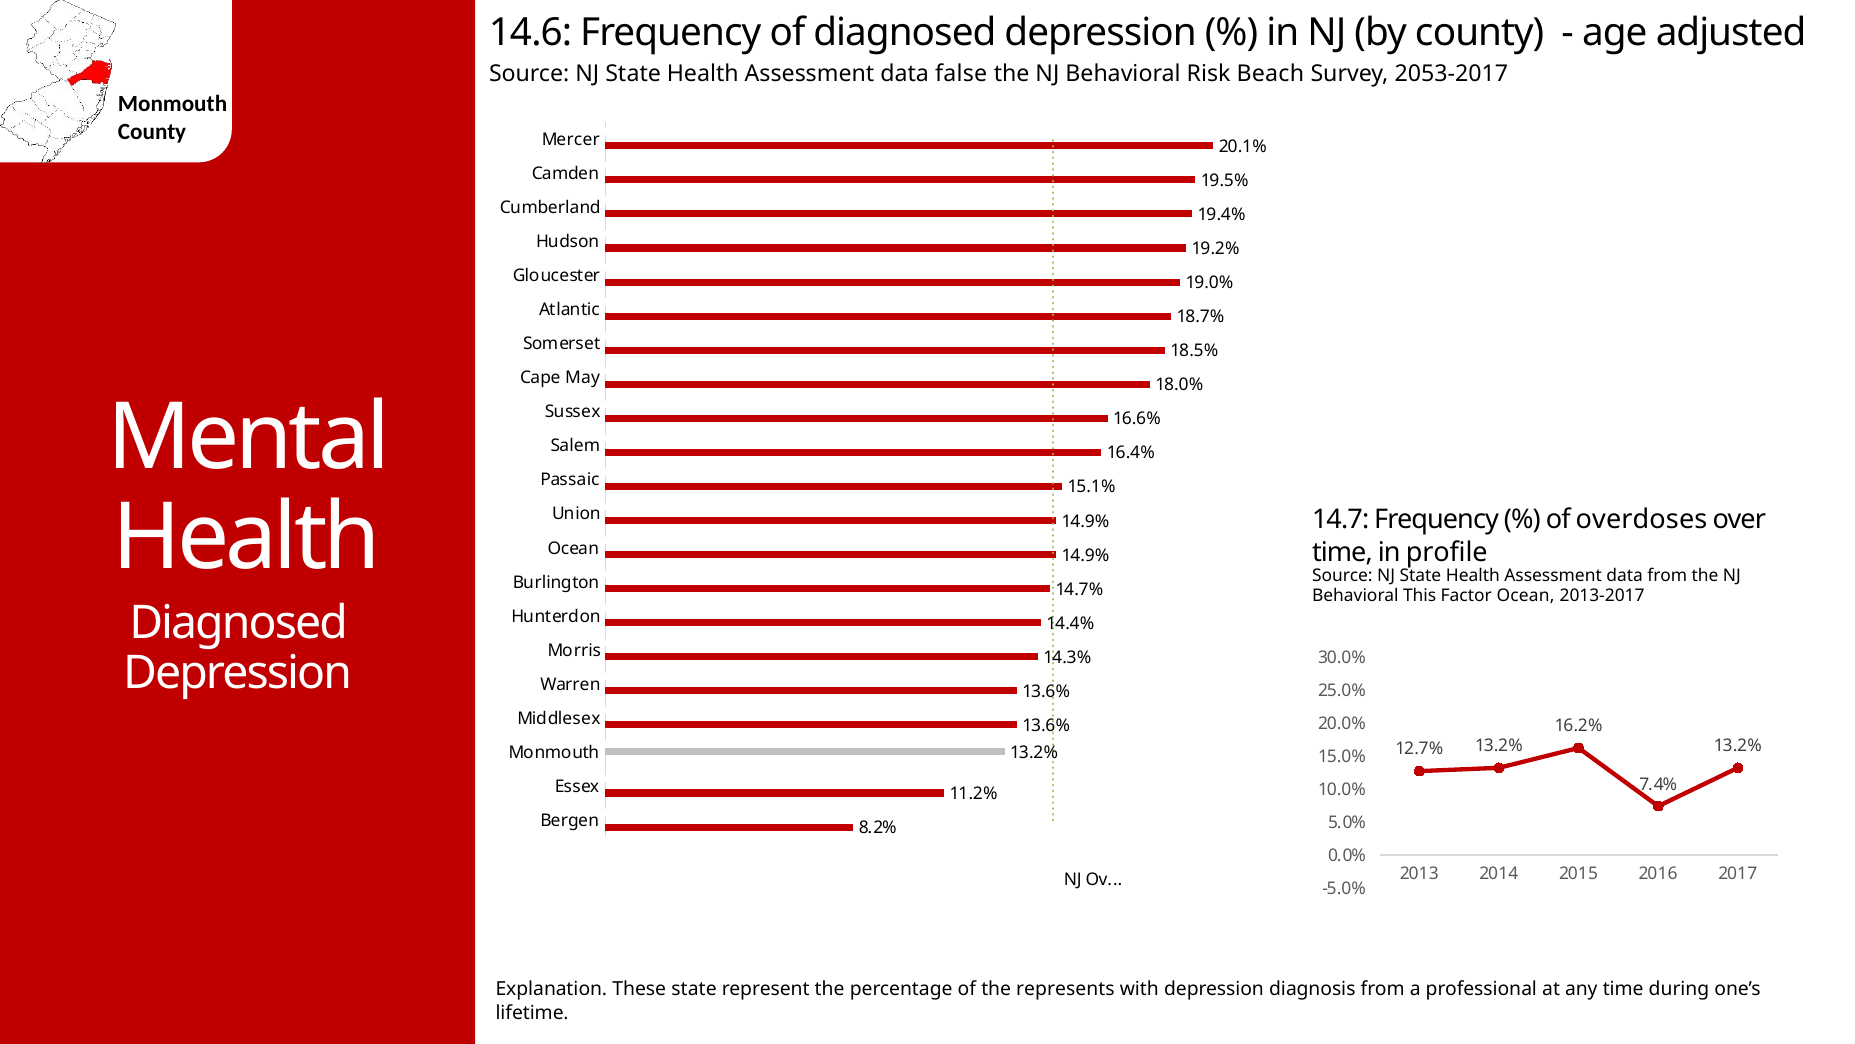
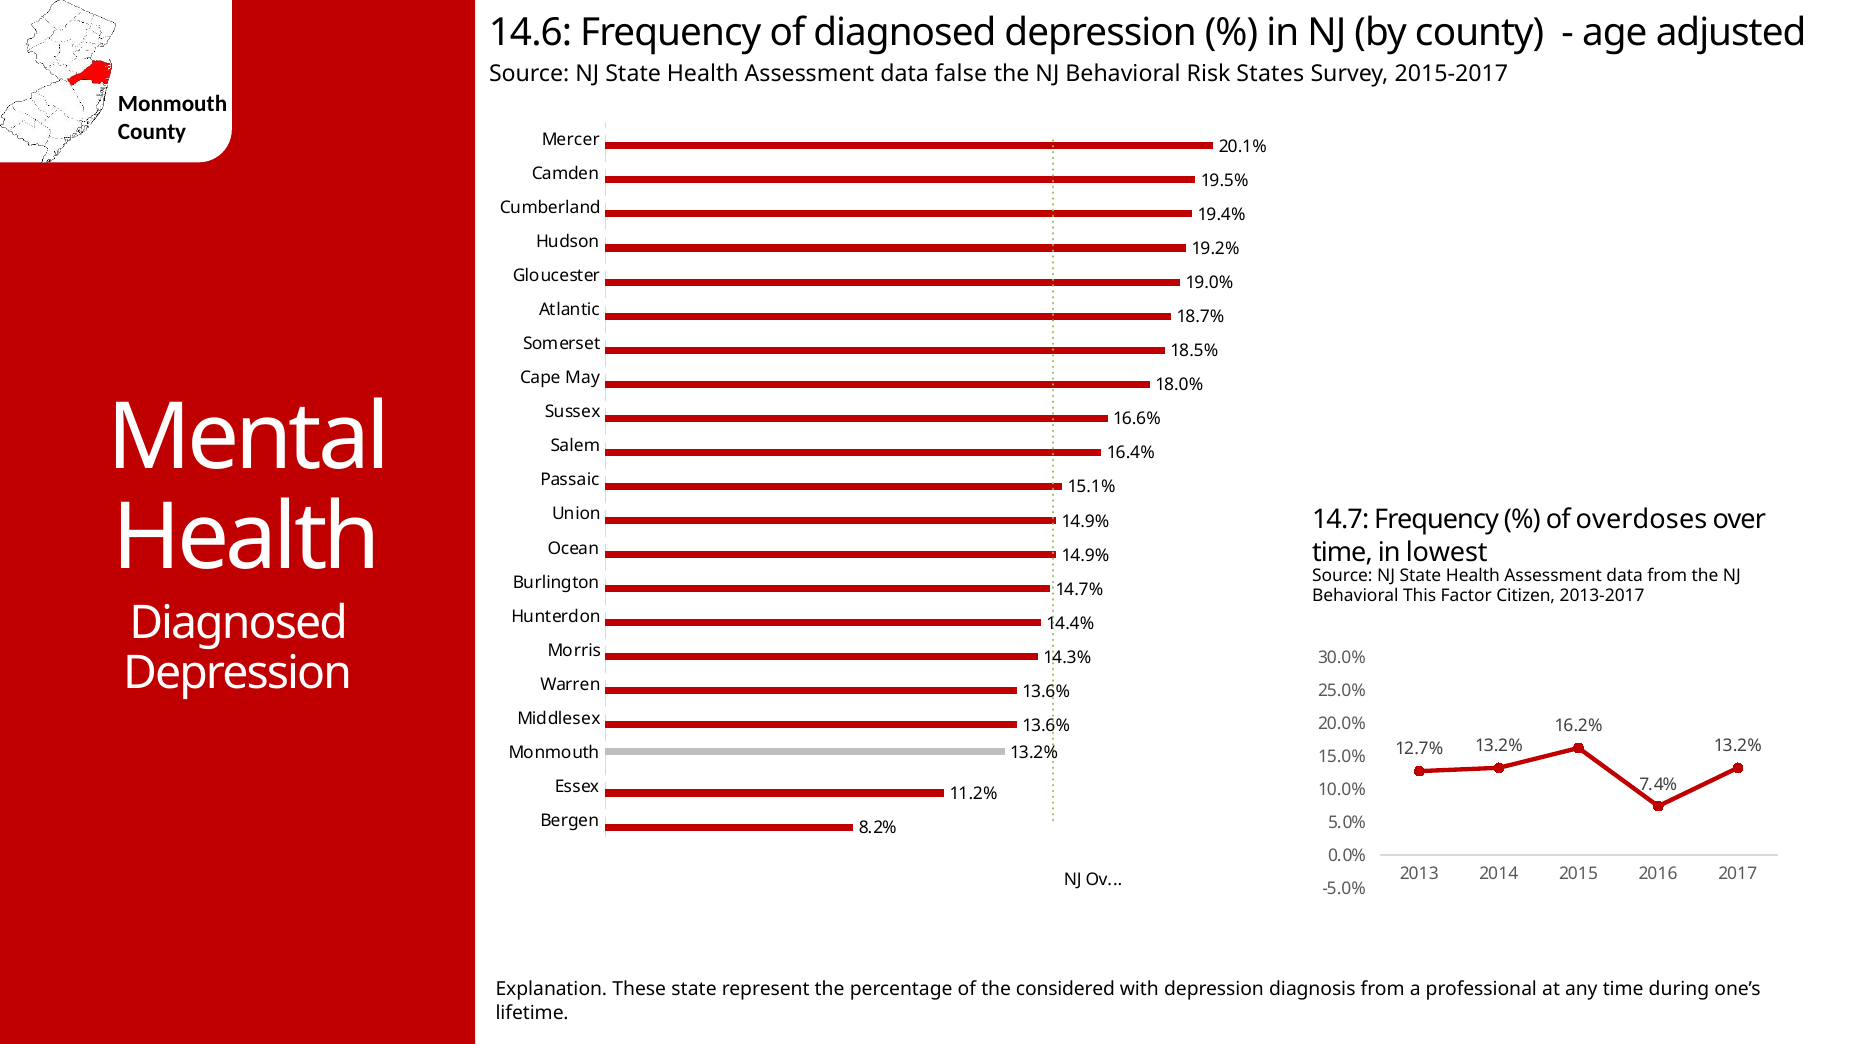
Beach: Beach -> States (1270, 74)
2053-2017: 2053-2017 -> 2015-2017 (1451, 74)
profile: profile -> lowest (1447, 552)
Factor Ocean: Ocean -> Citizen (1526, 596)
represents: represents -> considered (1065, 989)
